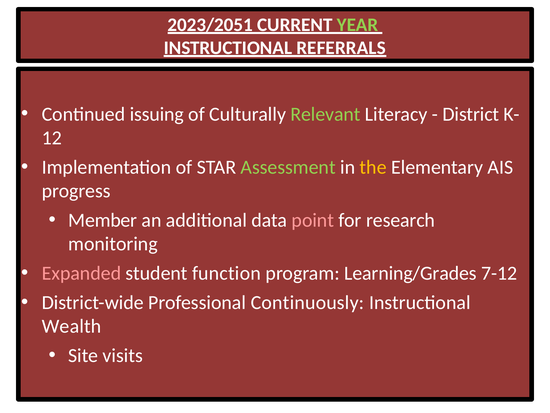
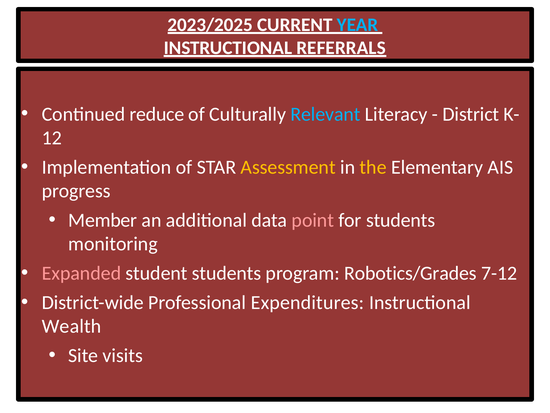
2023/2051: 2023/2051 -> 2023/2025 (210, 25)
YEAR colour: light green -> light blue (357, 25)
issuing: issuing -> reduce (157, 114)
Relevant colour: light green -> light blue (325, 114)
Assessment colour: light green -> yellow (288, 167)
for research: research -> students (401, 220)
student function: function -> students (227, 273)
Learning/Grades: Learning/Grades -> Robotics/Grades (410, 273)
Continuously: Continuously -> Expenditures (307, 302)
